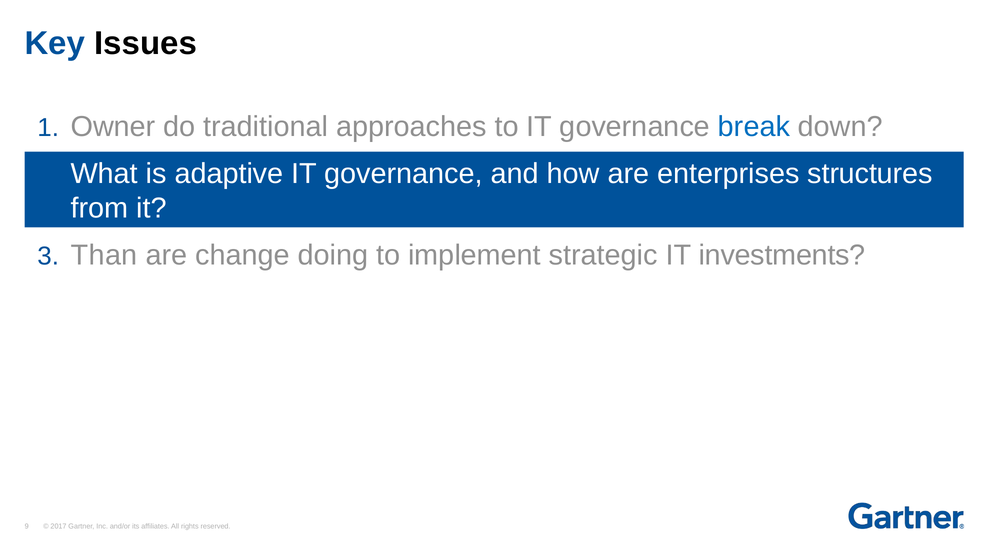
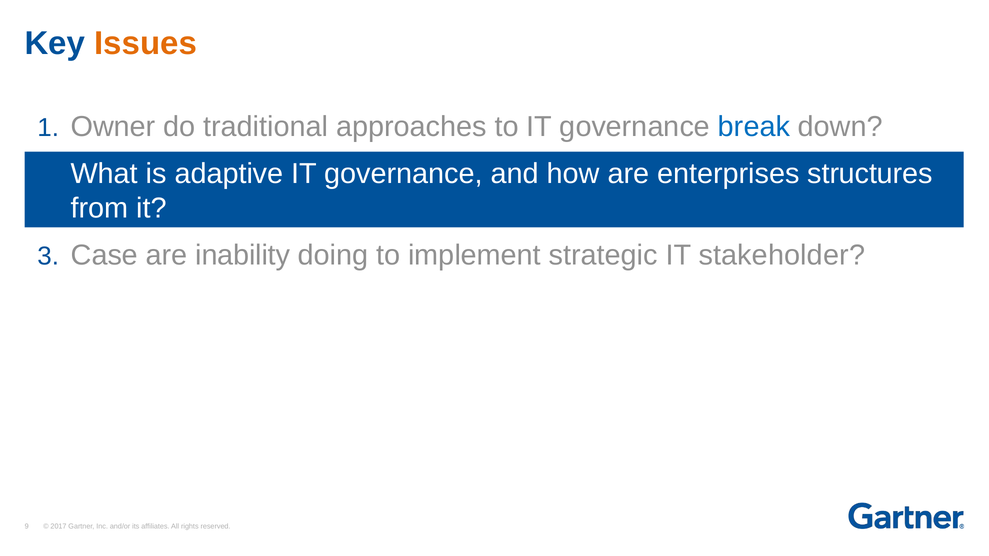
Issues colour: black -> orange (146, 44)
Than: Than -> Case (104, 255)
change: change -> inability (243, 255)
investments: investments -> stakeholder (782, 255)
